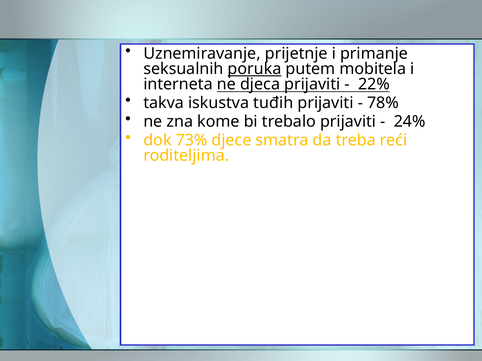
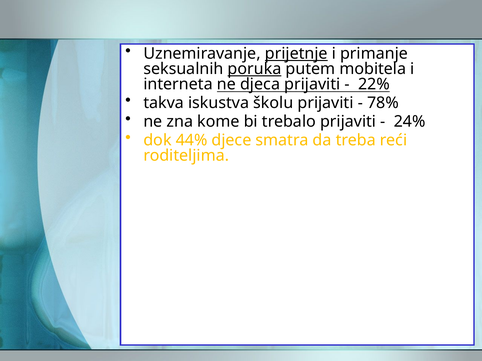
prijetnje underline: none -> present (296, 54)
tuđih: tuđih -> školu (273, 103)
73%: 73% -> 44% (192, 140)
